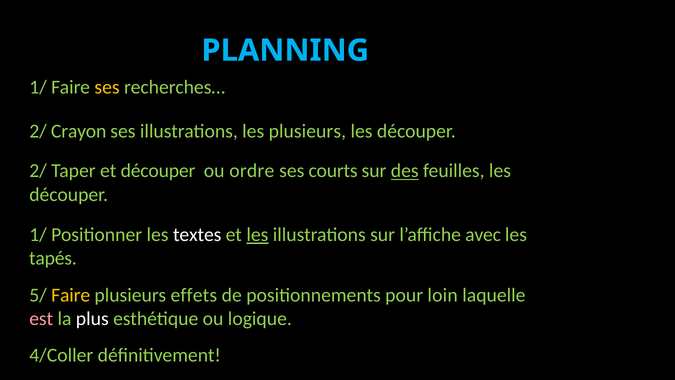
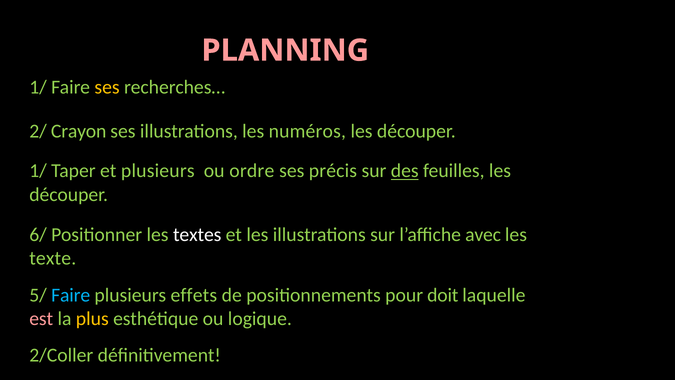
PLANNING colour: light blue -> pink (285, 50)
les plusieurs: plusieurs -> numéros (307, 131)
2/: 2/ -> 1/ (38, 171)
et découper: découper -> plusieurs (158, 171)
courts: courts -> précis (333, 171)
1/: 1/ -> 6/ (38, 235)
les underline: present -> none (257, 235)
tapés: tapés -> texte (53, 258)
Faire colour: yellow -> light blue (71, 295)
loin: loin -> doit (443, 295)
plus colour: white -> yellow (92, 318)
4/Coller: 4/Coller -> 2/Coller (61, 355)
